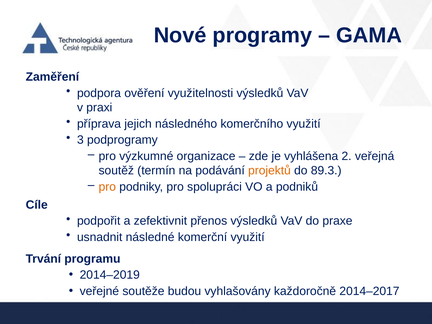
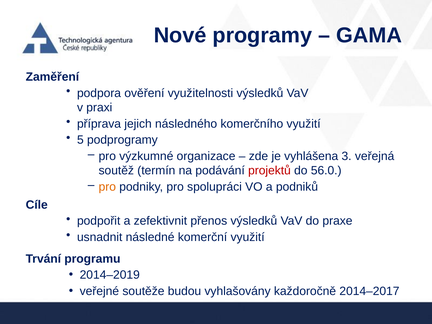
3: 3 -> 5 (80, 140)
2: 2 -> 3 (347, 156)
projektů colour: orange -> red (269, 171)
89.3: 89.3 -> 56.0 (326, 171)
